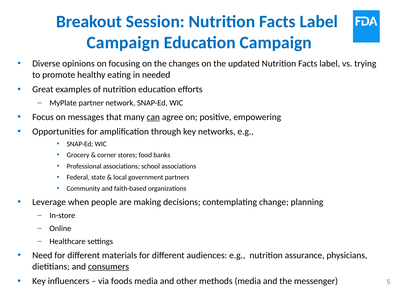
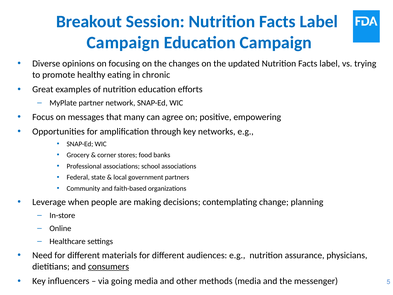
needed: needed -> chronic (156, 75)
can underline: present -> none (153, 117)
foods: foods -> going (122, 281)
